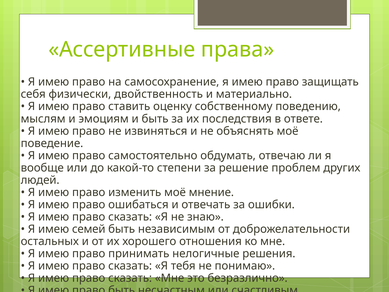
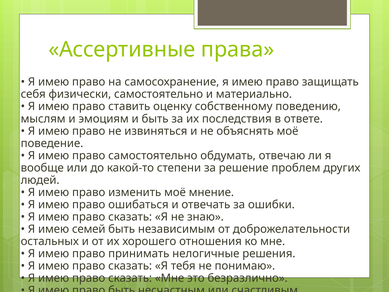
физически двойственность: двойственность -> самостоятельно (159, 94)
